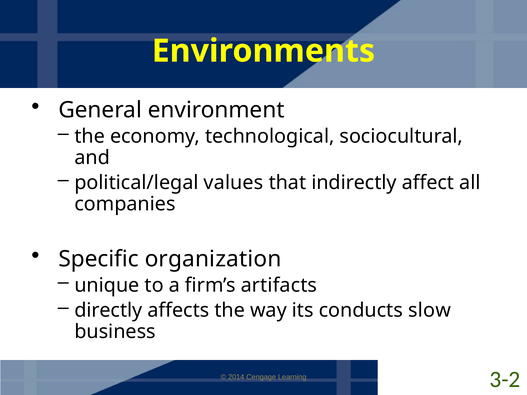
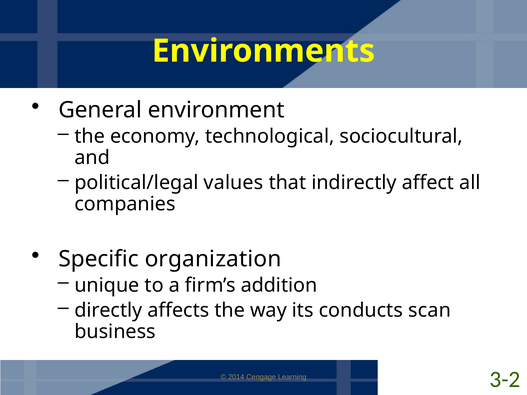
artifacts: artifacts -> addition (279, 285)
slow: slow -> scan (430, 310)
